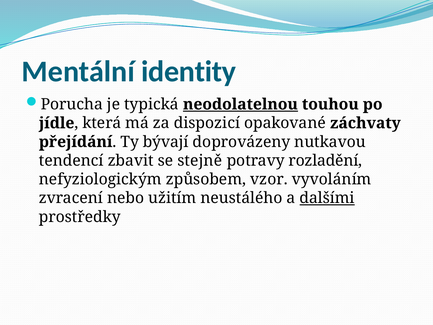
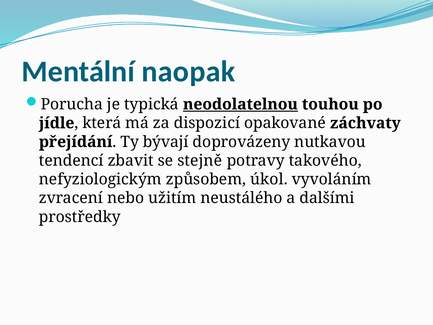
identity: identity -> naopak (188, 72)
rozladění: rozladění -> takového (325, 161)
vzor: vzor -> úkol (269, 179)
dalšími underline: present -> none (327, 198)
